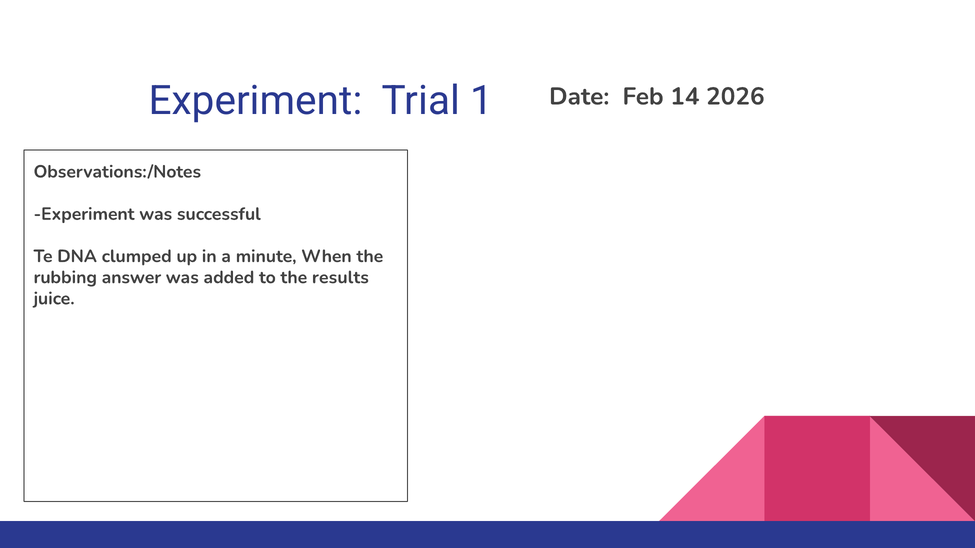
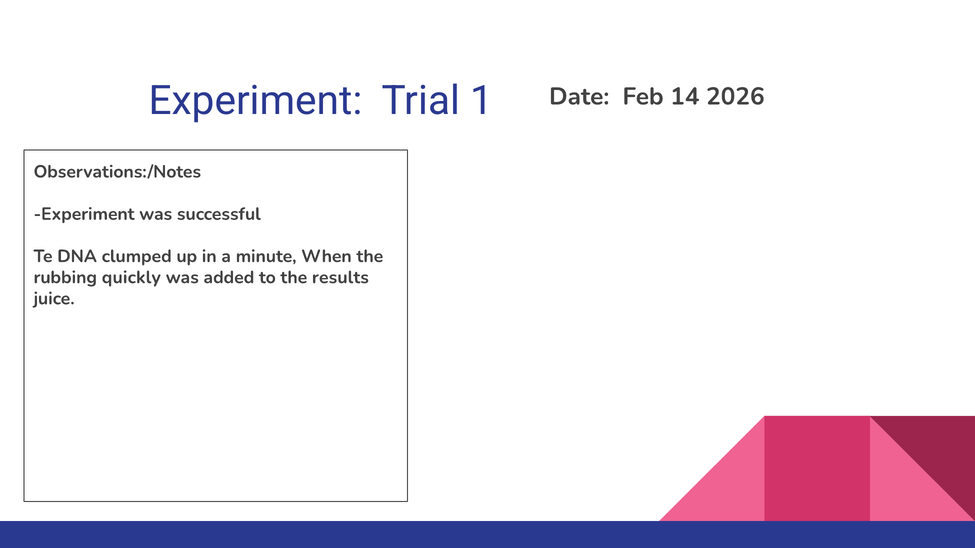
answer: answer -> quickly (131, 278)
